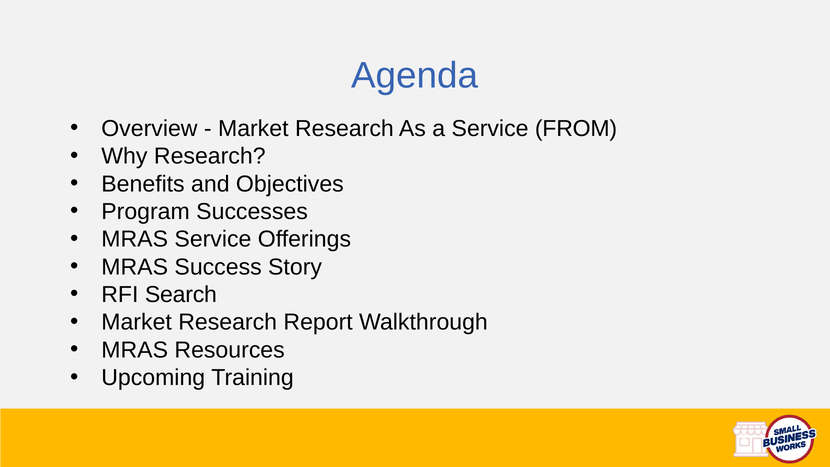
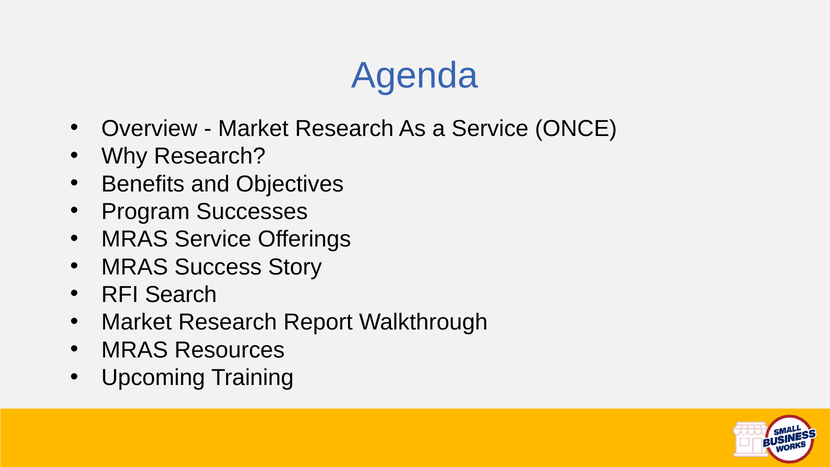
FROM: FROM -> ONCE (576, 129)
